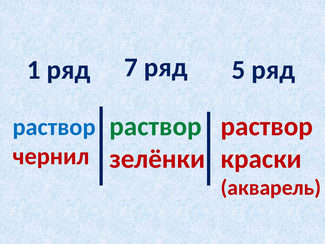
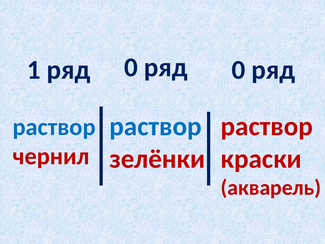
1 ряд 7: 7 -> 0 (131, 67)
5: 5 -> 0 (238, 70)
раствор colour: green -> blue (155, 126)
